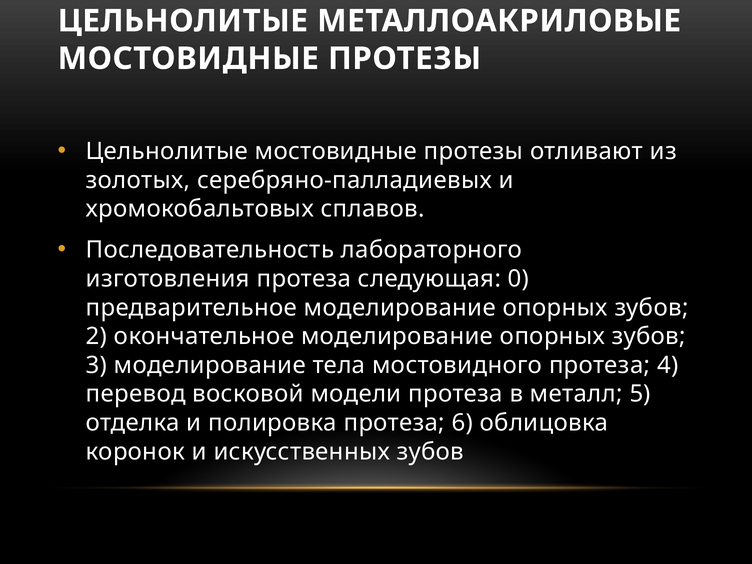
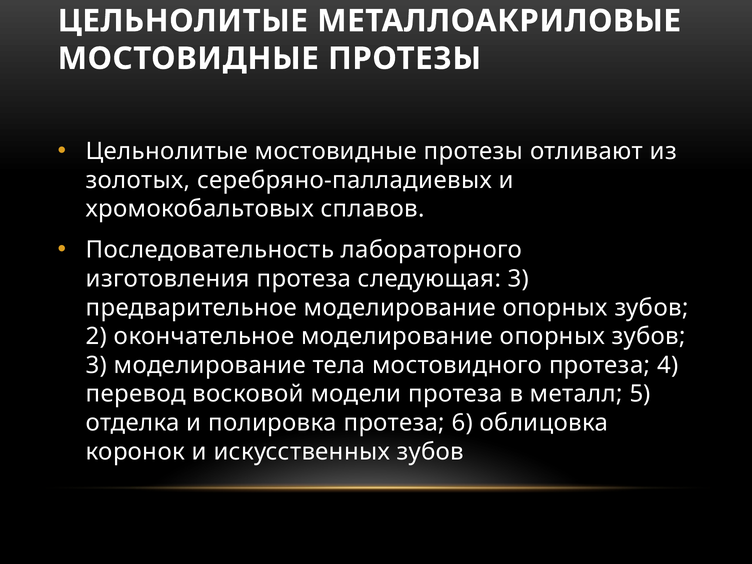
следующая 0: 0 -> 3 (519, 279)
